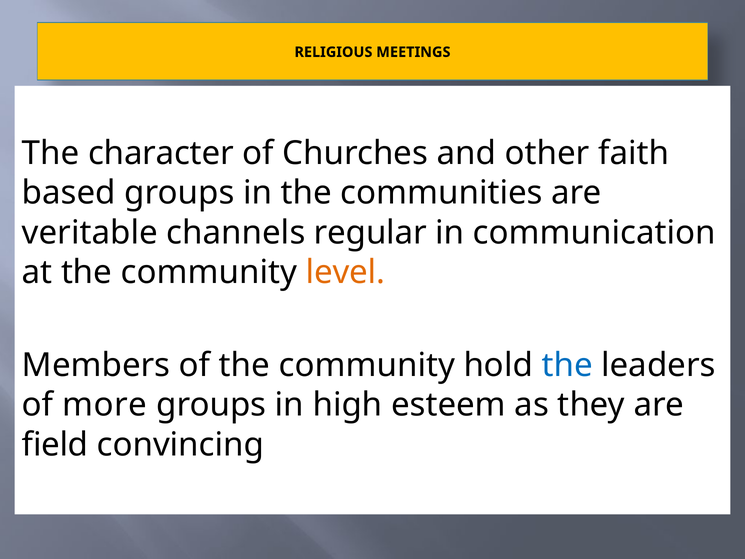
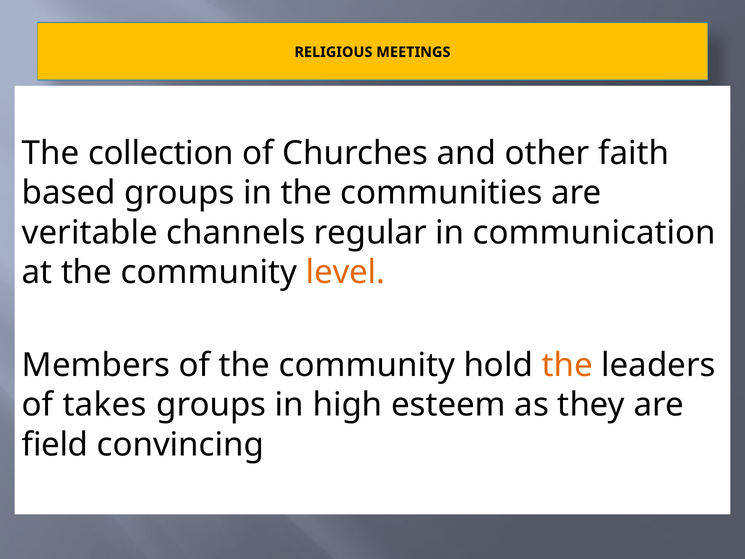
character: character -> collection (161, 153)
the colour: blue -> orange (567, 365)
more: more -> takes (105, 405)
